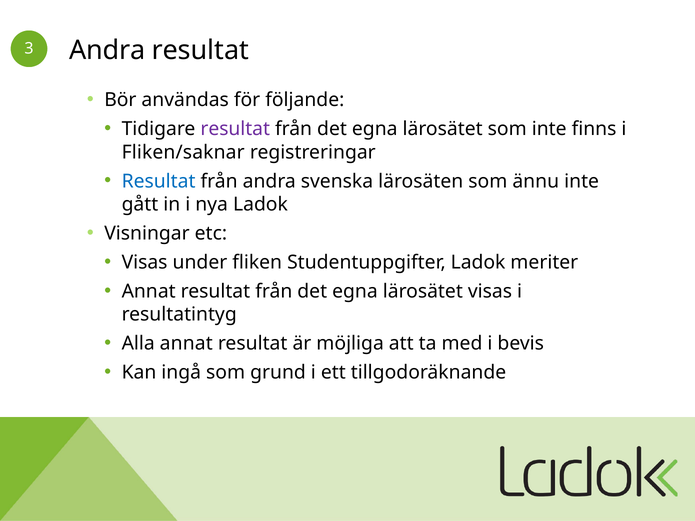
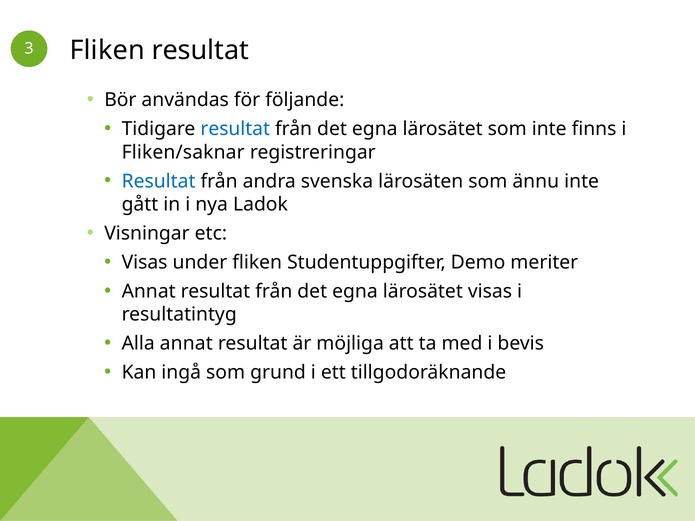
Andra: Andra -> Fliken (107, 51)
resultat colour: purple -> blue (235, 129)
Studentuppgifter Ladok: Ladok -> Demo (478, 263)
